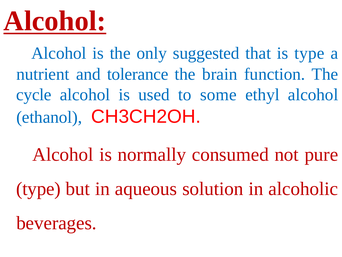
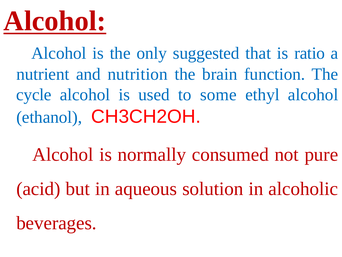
is type: type -> ratio (310, 53)
tolerance: tolerance -> nutrition (138, 74)
type: type -> acid (38, 188)
